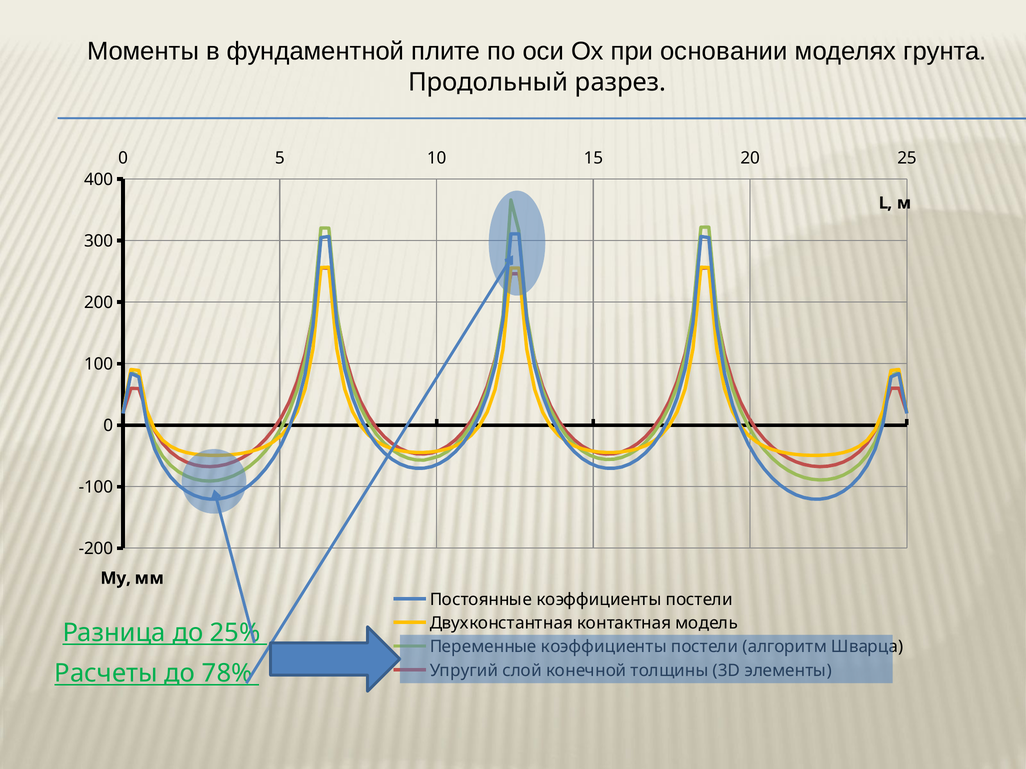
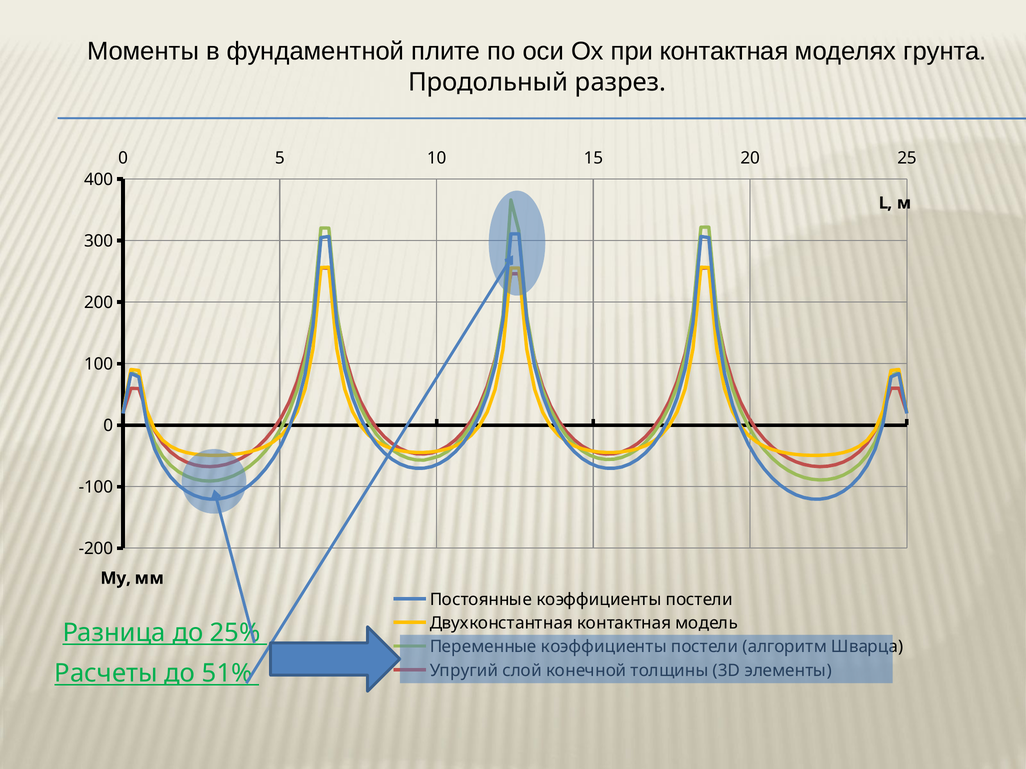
при основании: основании -> контактная (724, 51)
78%: 78% -> 51% (227, 674)
